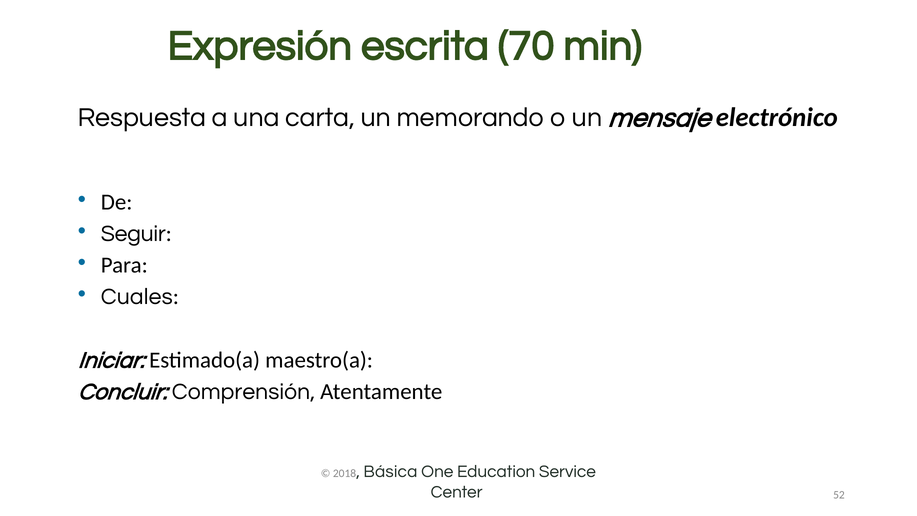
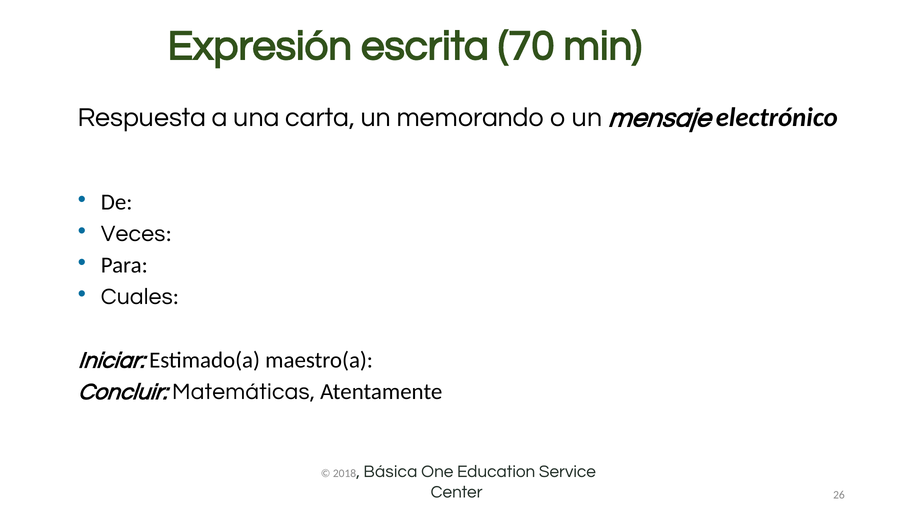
Seguir: Seguir -> Veces (133, 234)
Comprensión: Comprensión -> Matemáticas (243, 392)
52: 52 -> 26 (839, 495)
